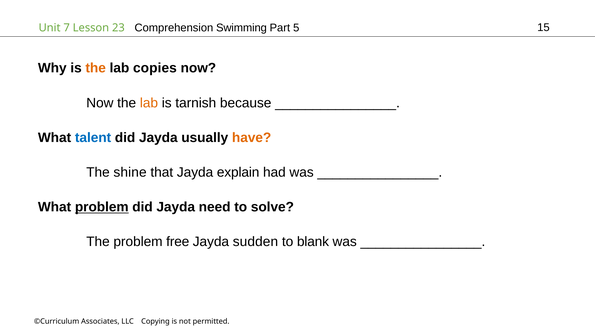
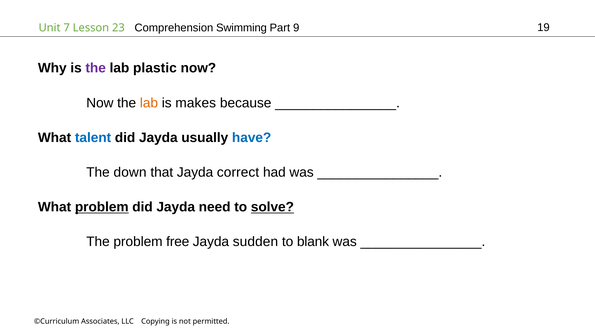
5: 5 -> 9 (296, 28)
15: 15 -> 19 (543, 27)
the colour: orange -> purple (96, 68)
copies: copies -> plastic (155, 68)
tarnish: tarnish -> makes (196, 103)
have colour: orange -> blue (252, 137)
shine: shine -> down (130, 172)
explain: explain -> correct (238, 172)
solve underline: none -> present (272, 207)
